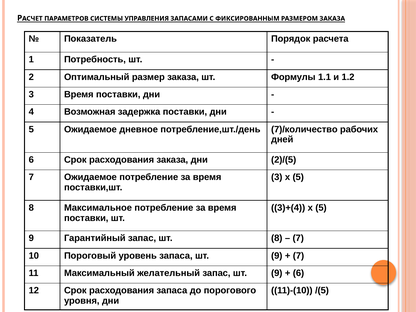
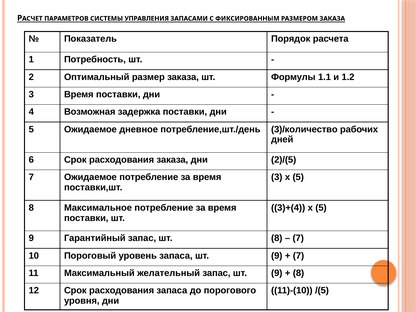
7)/количество: 7)/количество -> 3)/количество (304, 129)
6: 6 -> 8 (299, 273)
